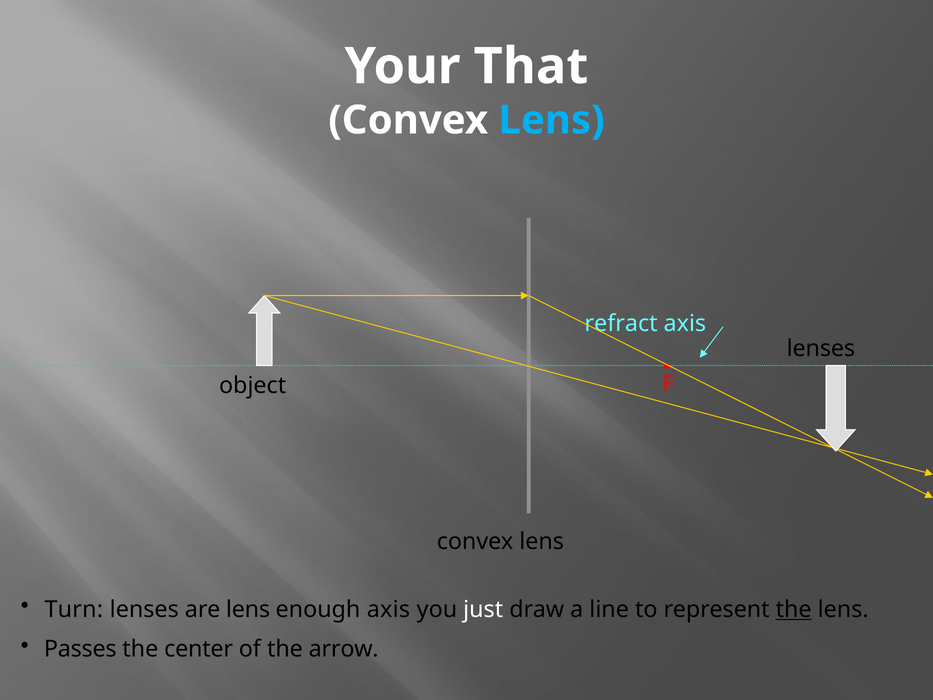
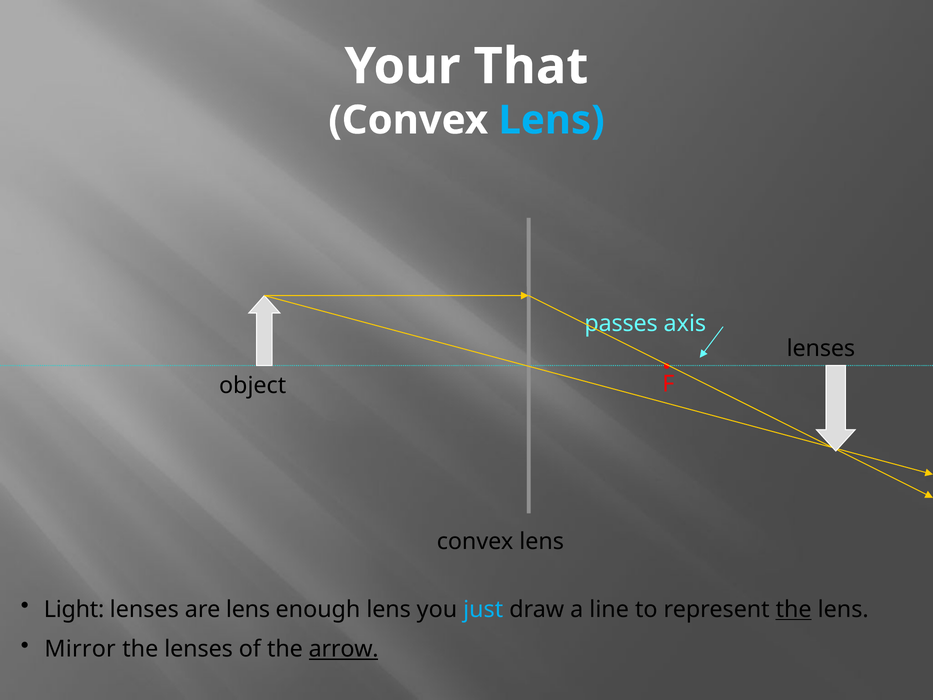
refract: refract -> passes (621, 323)
Turn: Turn -> Light (74, 609)
enough axis: axis -> lens (389, 609)
just colour: white -> light blue (483, 609)
Passes: Passes -> Mirror (80, 649)
the center: center -> lenses (199, 649)
arrow underline: none -> present (344, 649)
